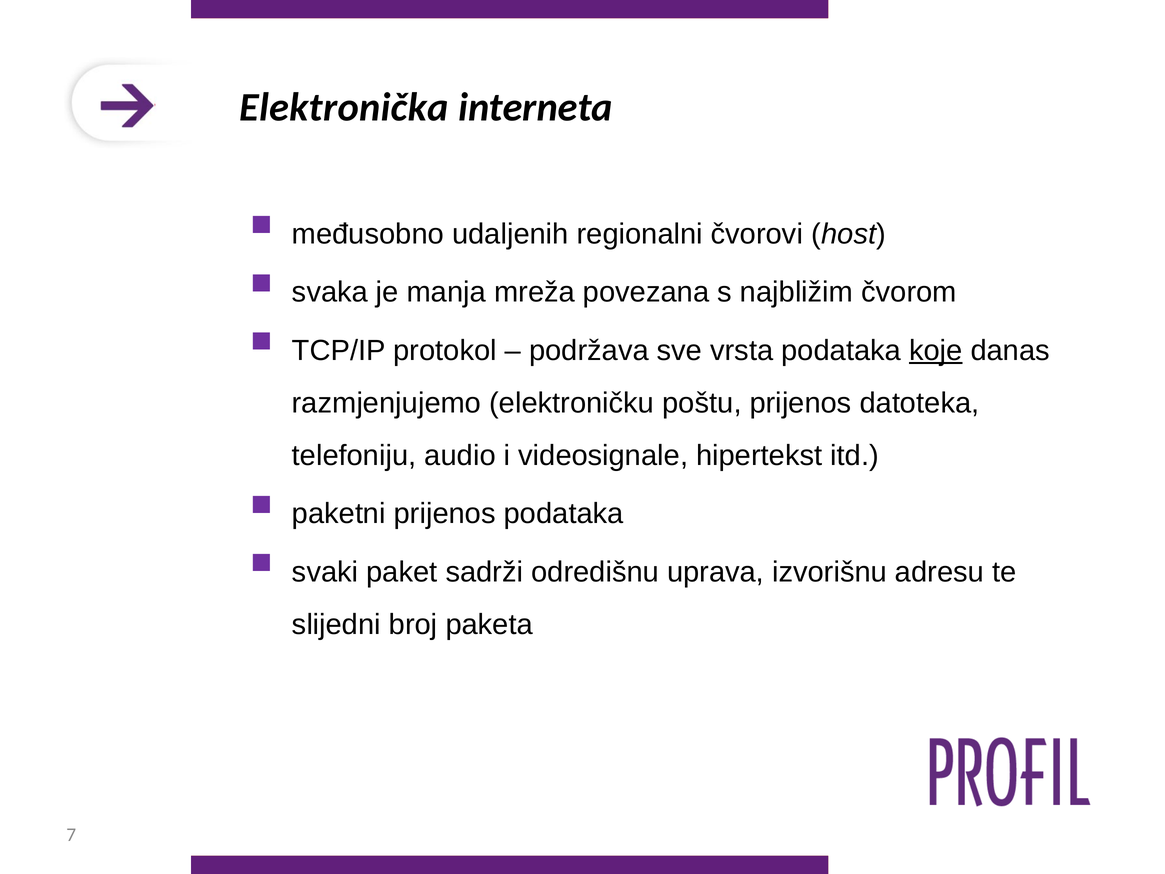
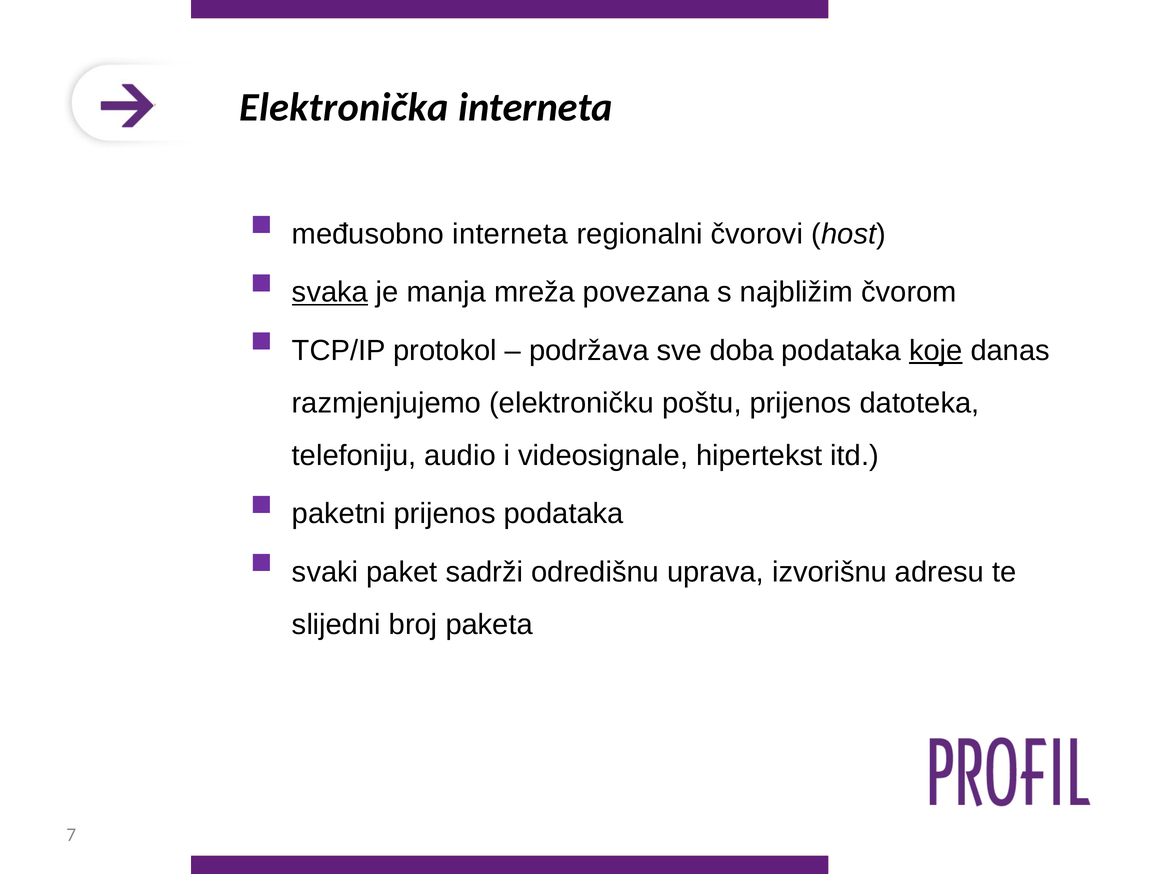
međusobno udaljenih: udaljenih -> interneta (510, 234)
svaka underline: none -> present (330, 292)
vrsta: vrsta -> doba (742, 350)
